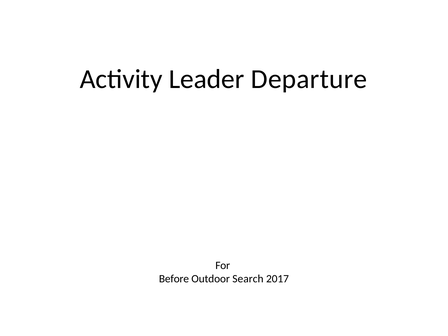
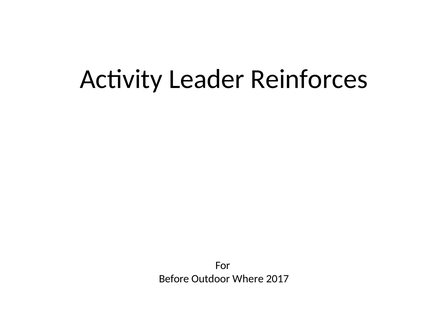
Departure: Departure -> Reinforces (309, 79)
Search: Search -> Where (248, 279)
